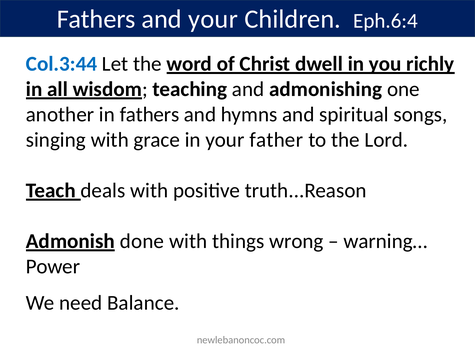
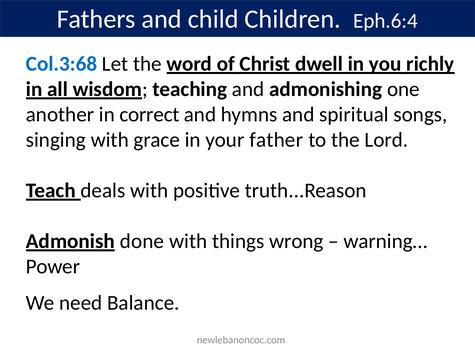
and your: your -> child (213, 19)
Col.3:44: Col.3:44 -> Col.3:68 (62, 64)
in fathers: fathers -> correct (149, 115)
